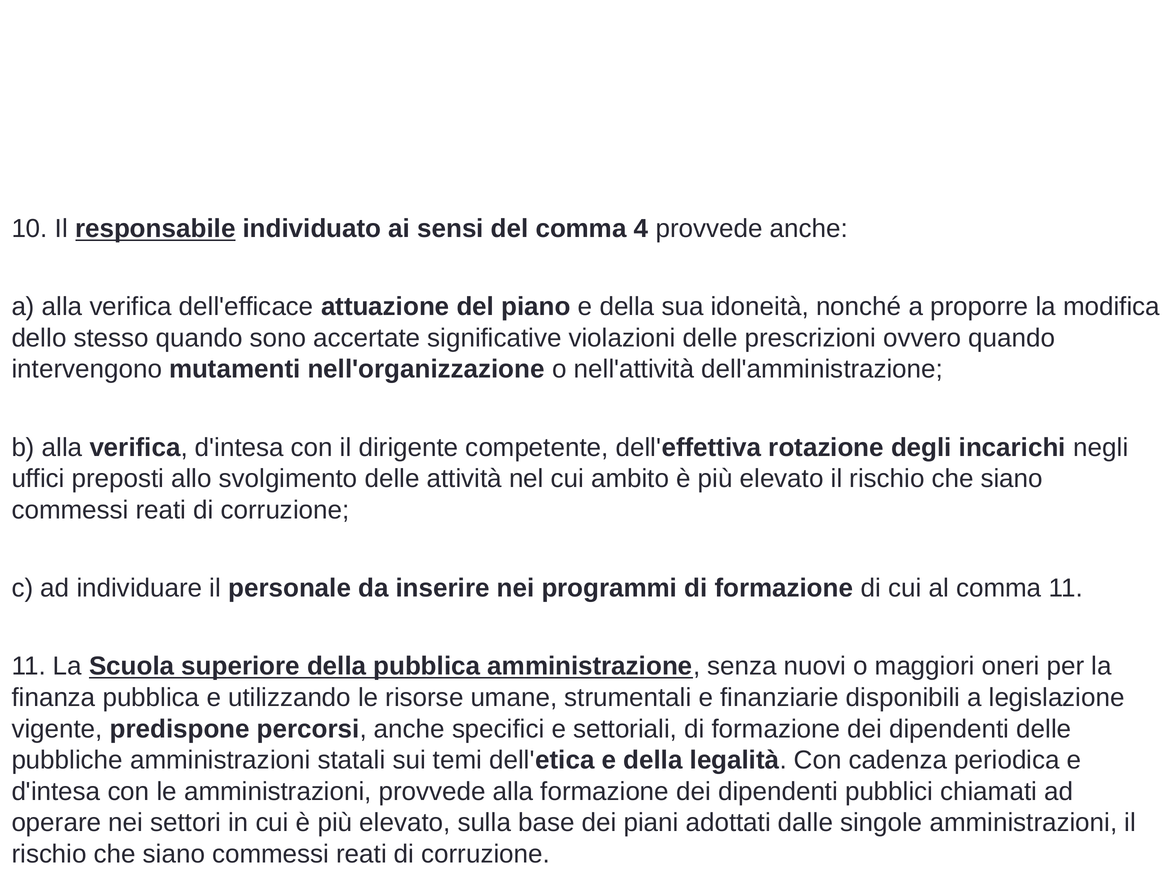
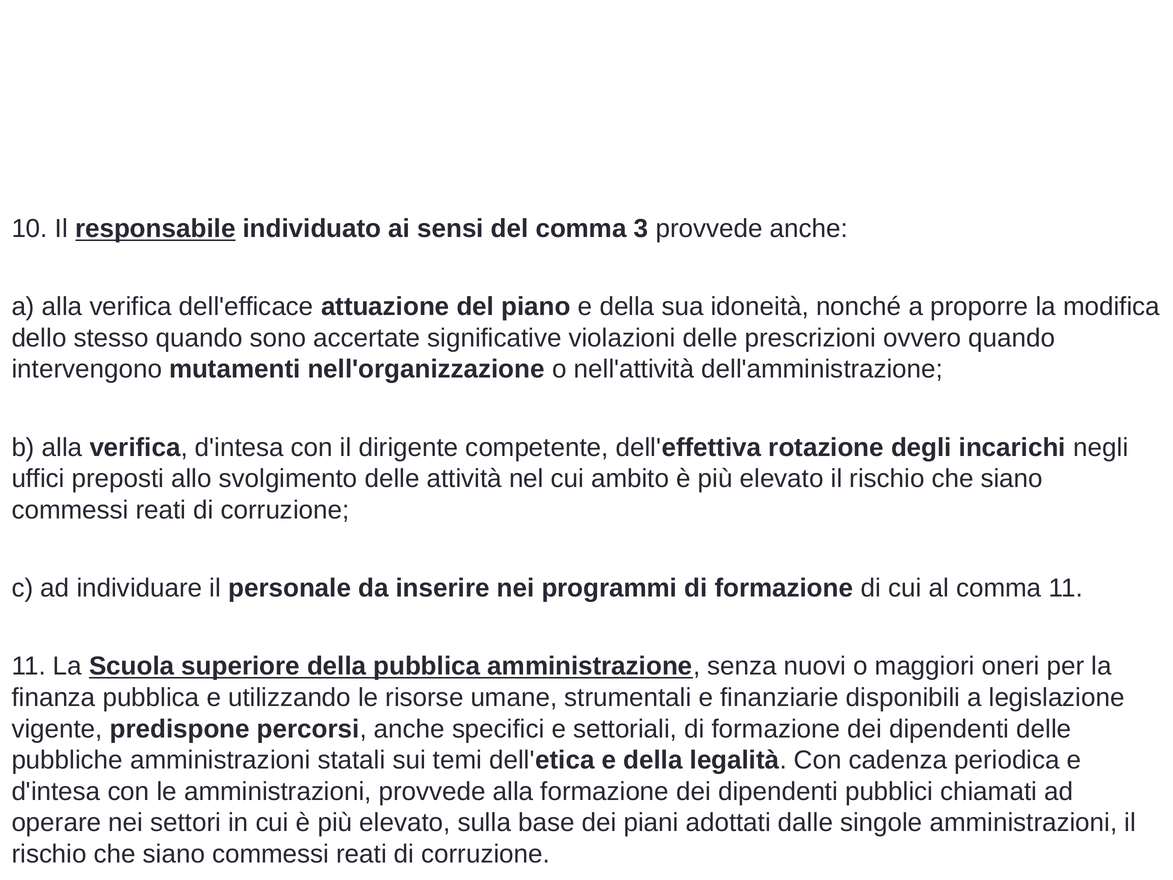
4: 4 -> 3 (641, 229)
